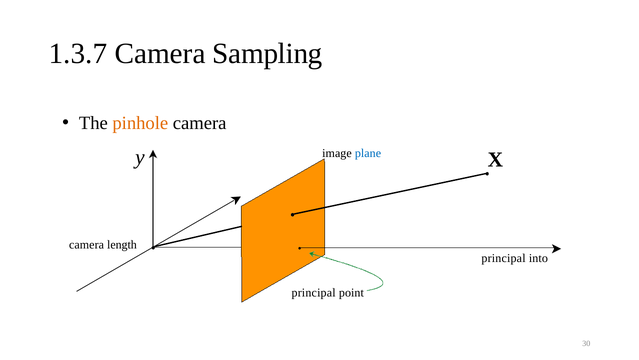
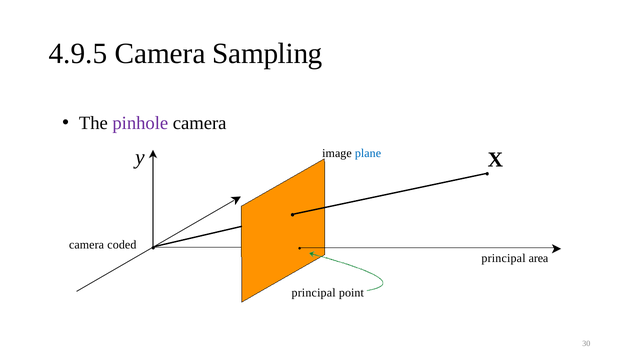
1.3.7: 1.3.7 -> 4.9.5 (78, 54)
pinhole colour: orange -> purple (140, 123)
length: length -> coded (122, 244)
into: into -> area (539, 258)
